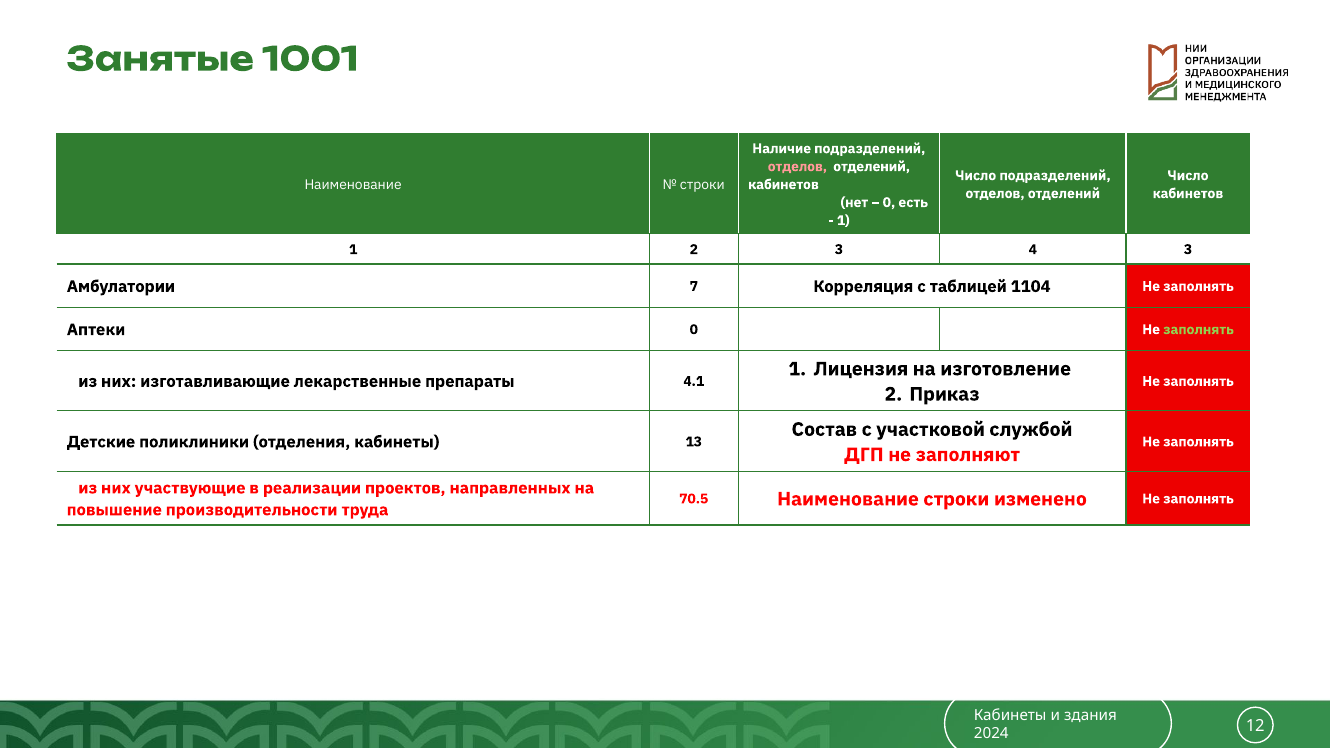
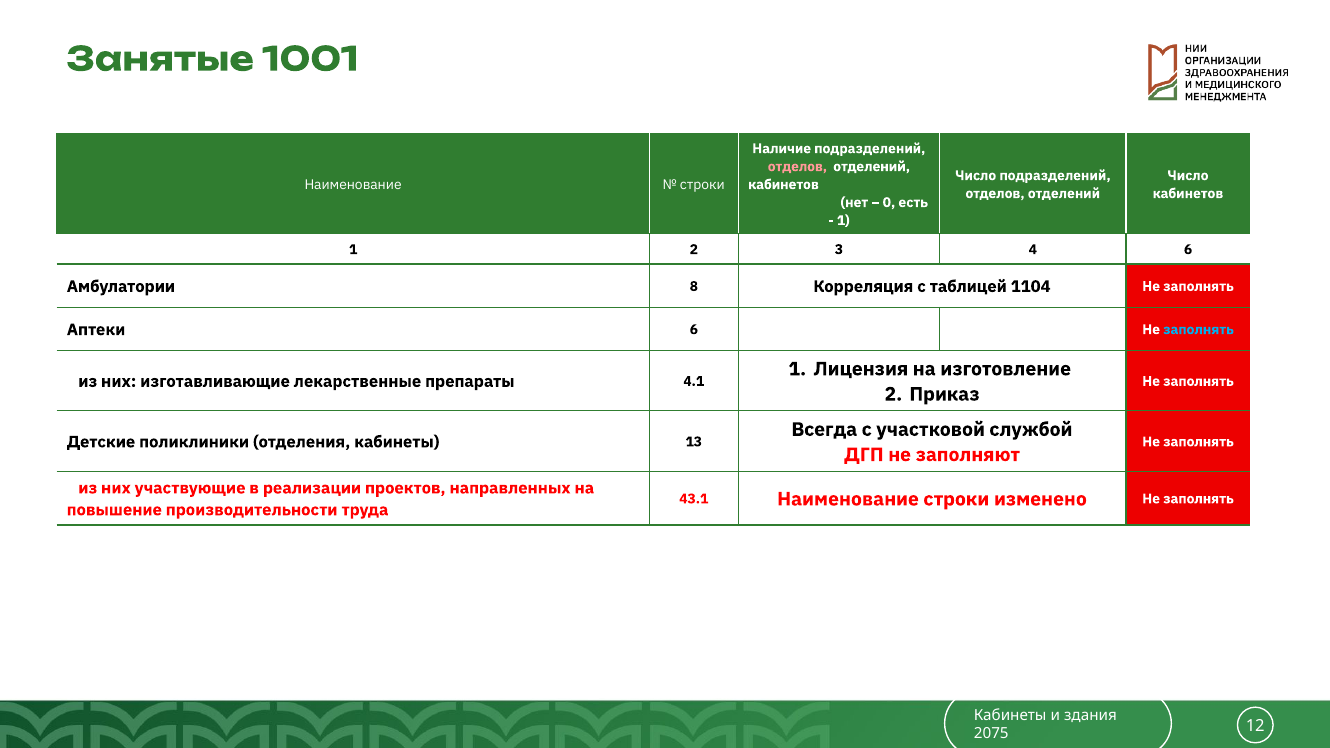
4 3: 3 -> 6 (1188, 249)
7: 7 -> 8 (694, 286)
Аптеки 0: 0 -> 6 (694, 330)
заполнять colour: light green -> light blue (1199, 330)
Состав: Состав -> Всегда (824, 429)
70.5: 70.5 -> 43.1 (694, 499)
2024: 2024 -> 2075 (991, 734)
